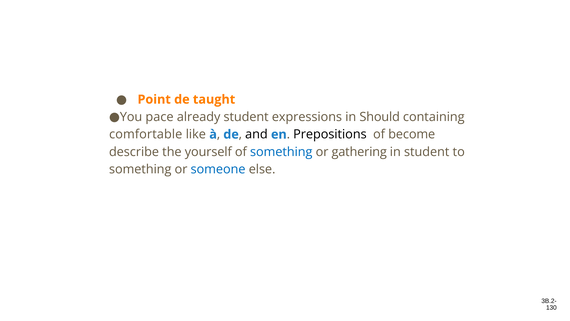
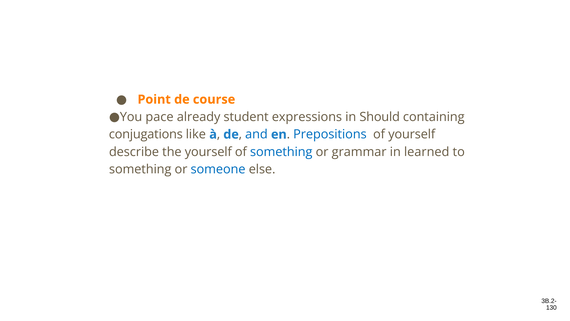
taught: taught -> course (214, 99)
comfortable: comfortable -> conjugations (146, 134)
and colour: black -> blue (256, 134)
Prepositions colour: black -> blue (330, 134)
of become: become -> yourself (412, 134)
gathering: gathering -> grammar (359, 152)
in student: student -> learned (427, 152)
